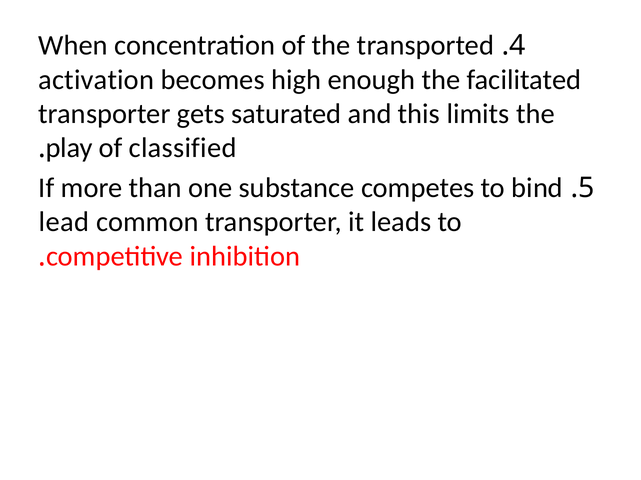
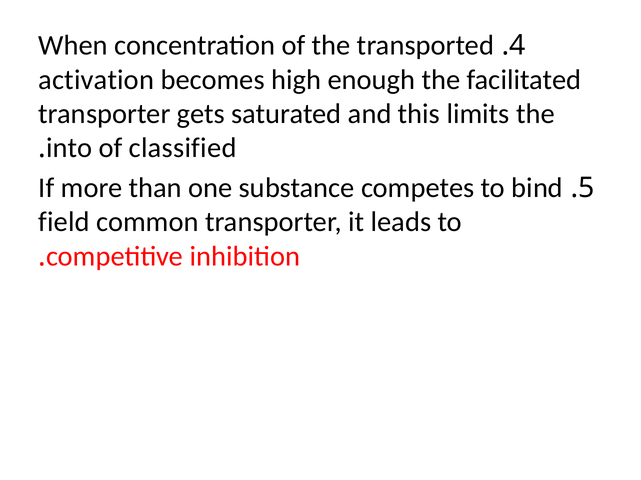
play: play -> into (69, 148)
lead: lead -> field (64, 222)
